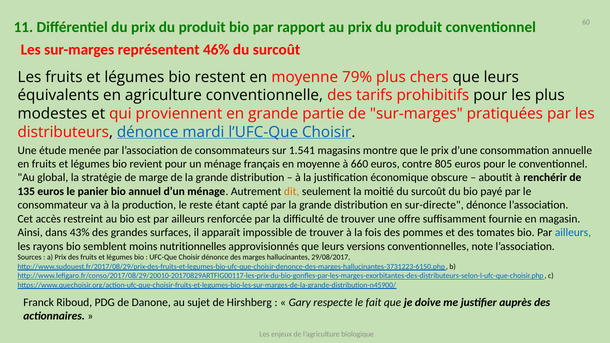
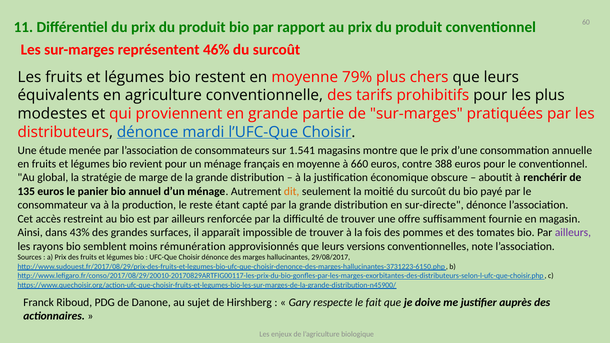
805: 805 -> 388 (443, 164)
ailleurs colour: blue -> purple (573, 233)
nutritionnelles: nutritionnelles -> rémunération (193, 246)
